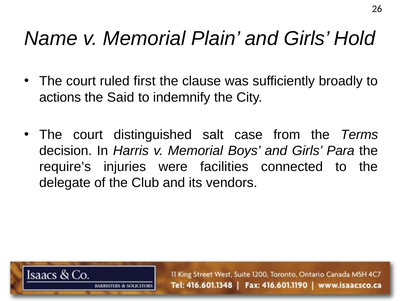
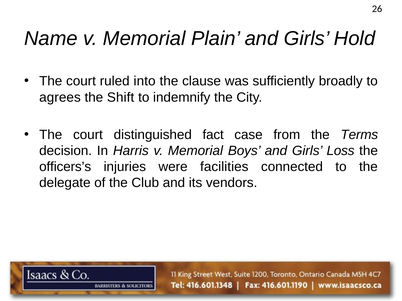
first: first -> into (145, 81)
actions: actions -> agrees (60, 97)
Said: Said -> Shift (121, 97)
salt: salt -> fact (213, 135)
Para: Para -> Loss (341, 151)
require’s: require’s -> officers’s (65, 167)
